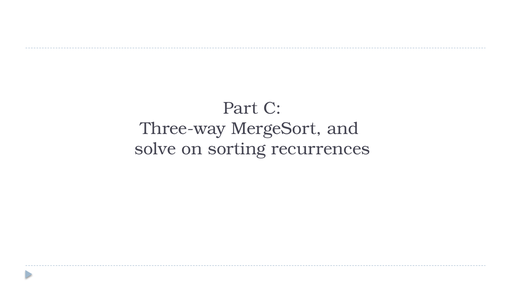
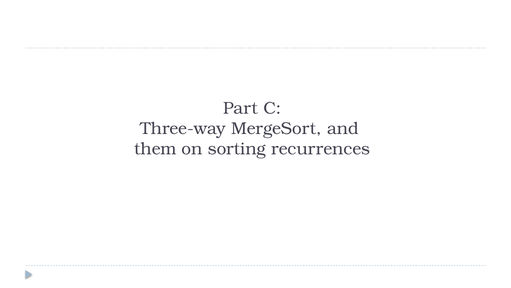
solve: solve -> them (155, 149)
